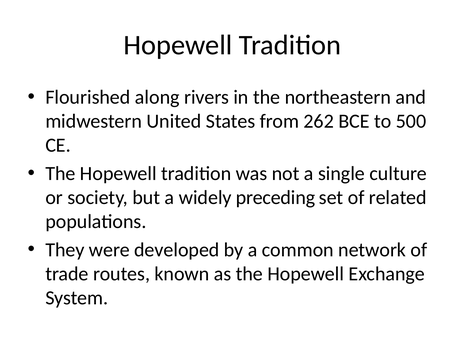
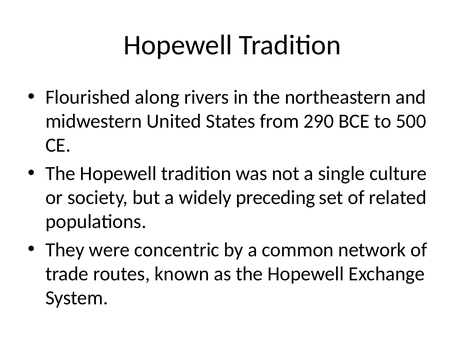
262: 262 -> 290 (319, 121)
developed: developed -> concentric (177, 250)
